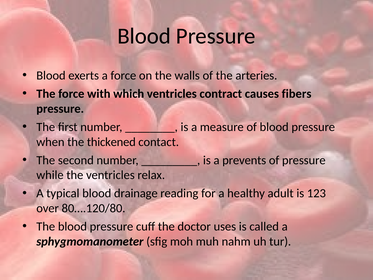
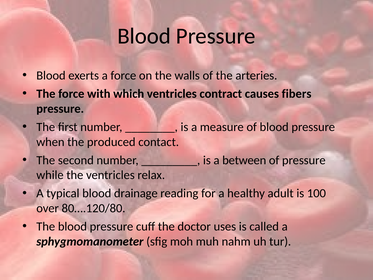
thickened: thickened -> produced (111, 142)
prevents: prevents -> between (244, 160)
123: 123 -> 100 (316, 193)
